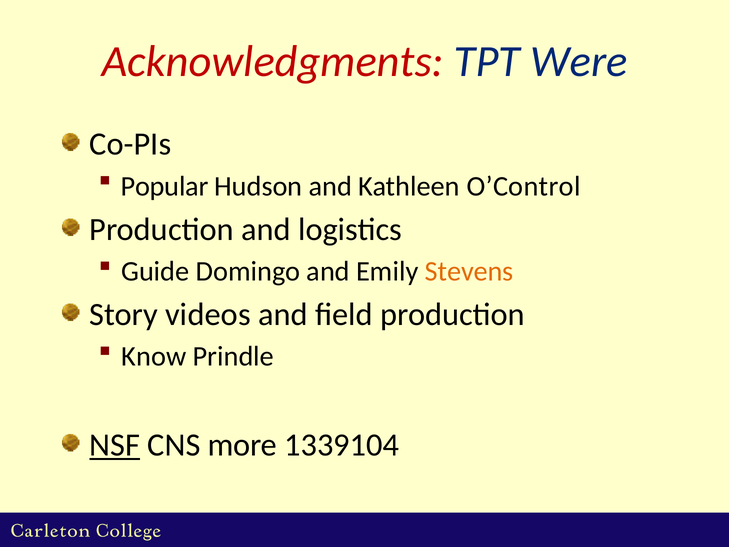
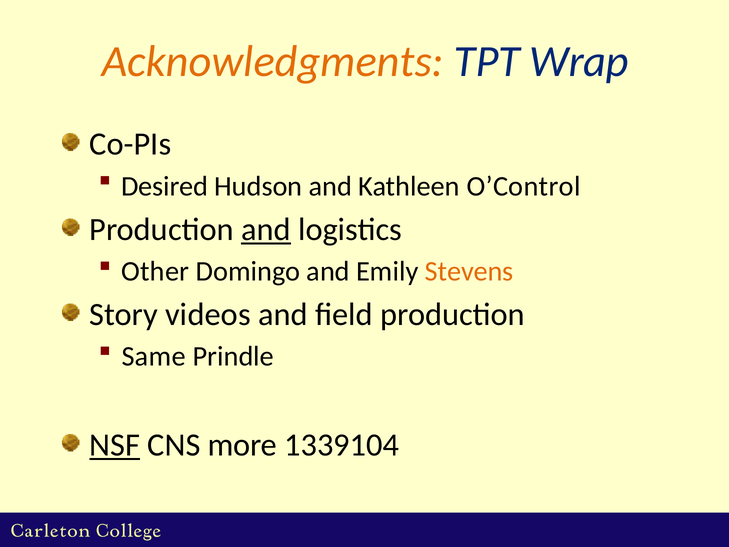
Acknowledgments colour: red -> orange (273, 62)
Were: Were -> Wrap (579, 62)
Popular: Popular -> Desired (165, 186)
and underline: none -> present (266, 229)
Guide: Guide -> Other (155, 271)
Know: Know -> Same (154, 356)
